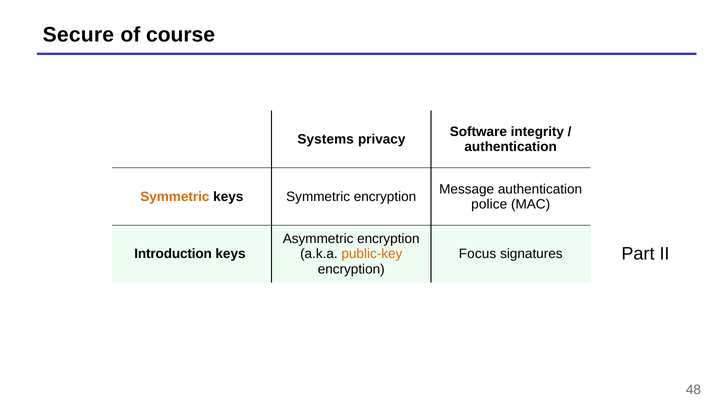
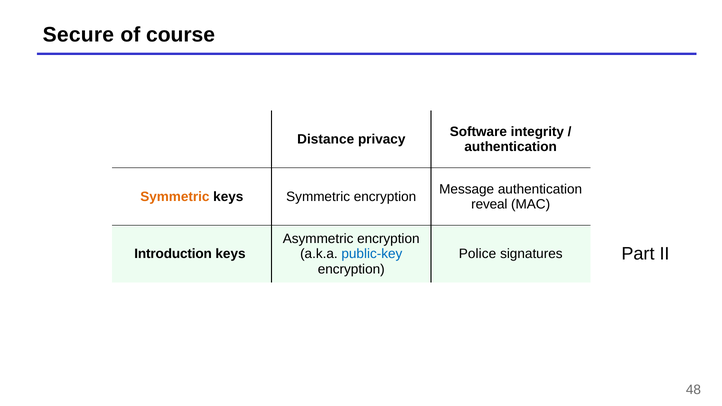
Systems: Systems -> Distance (326, 139)
police: police -> reveal (489, 204)
public-key colour: orange -> blue (372, 254)
Focus: Focus -> Police (478, 254)
